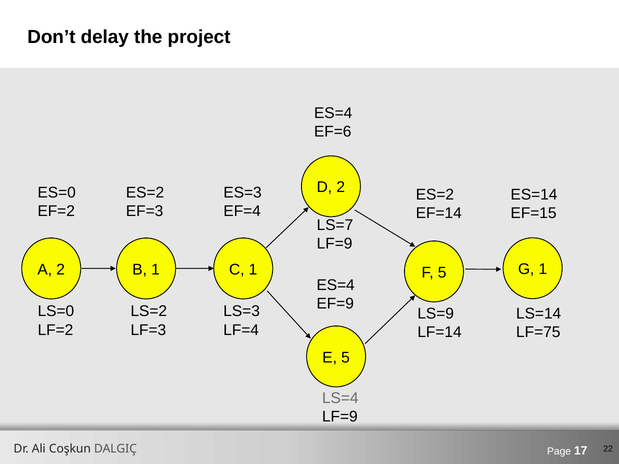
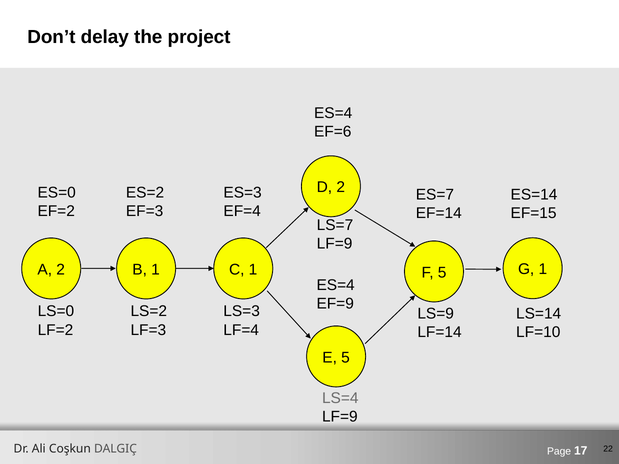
ES=2: ES=2 -> ES=7 (435, 195)
LF=75: LF=75 -> LF=10 (538, 332)
